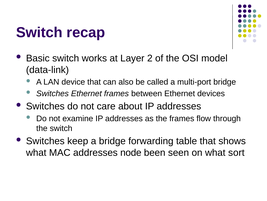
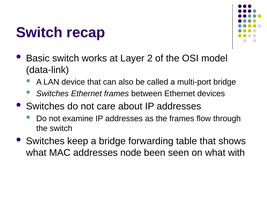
sort: sort -> with (236, 152)
